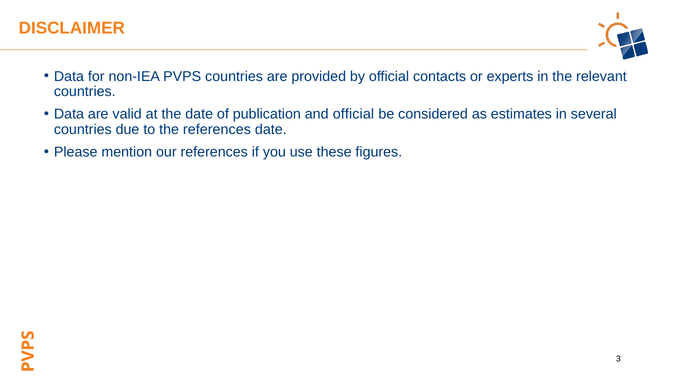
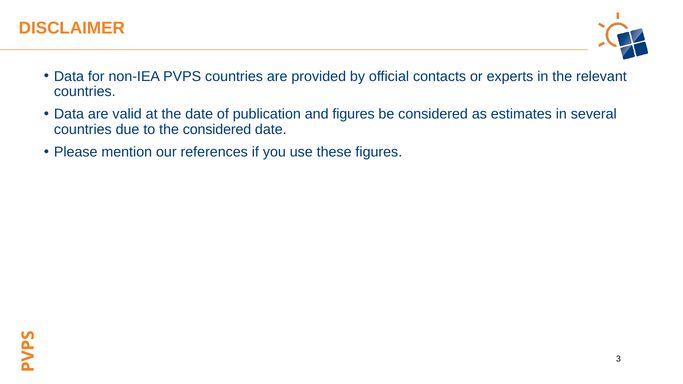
and official: official -> figures (354, 114)
the references: references -> considered (217, 130)
